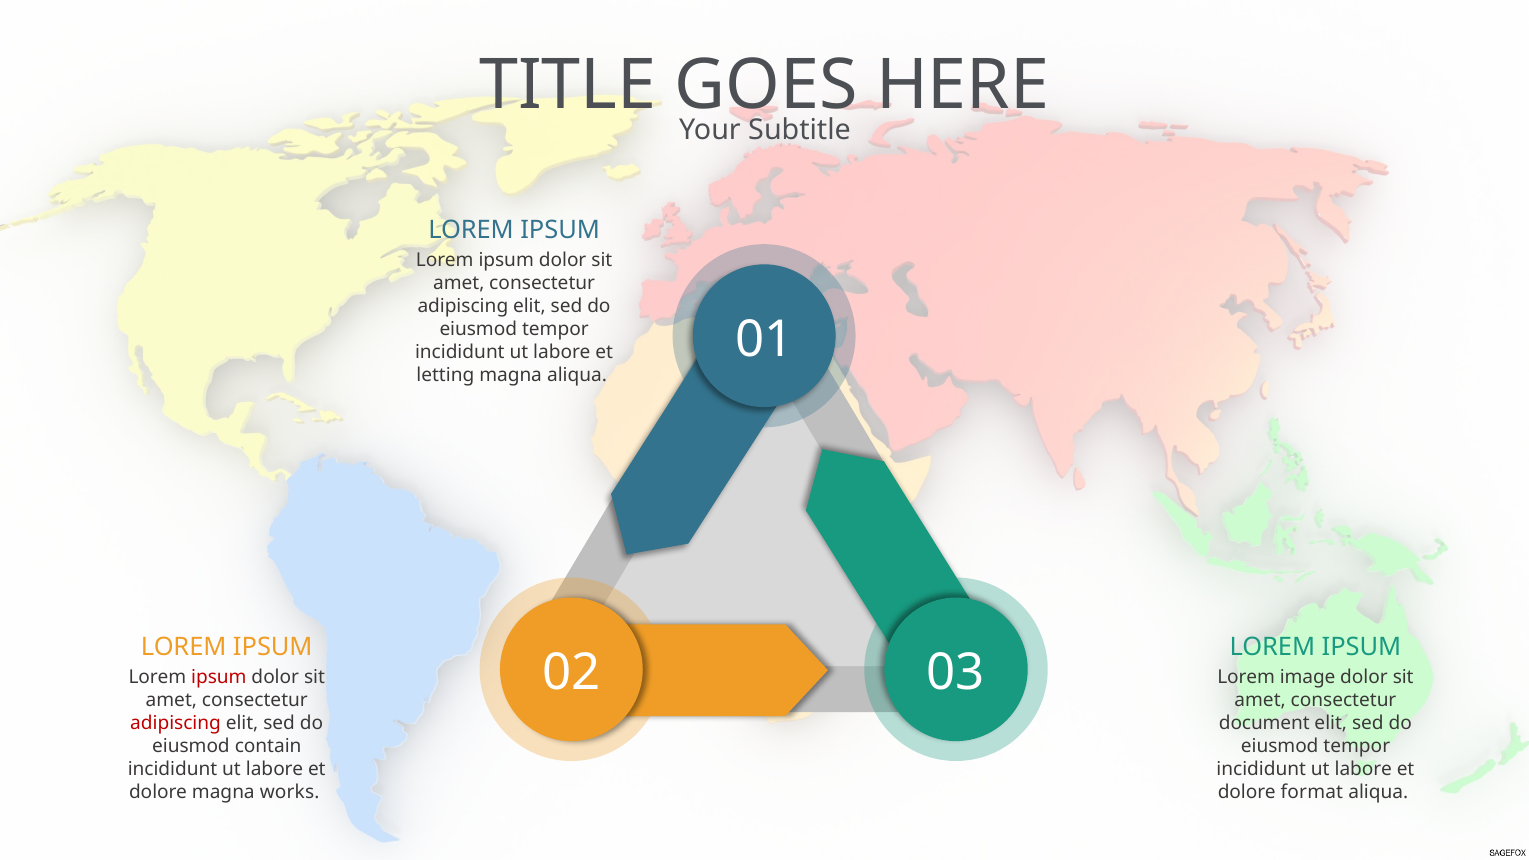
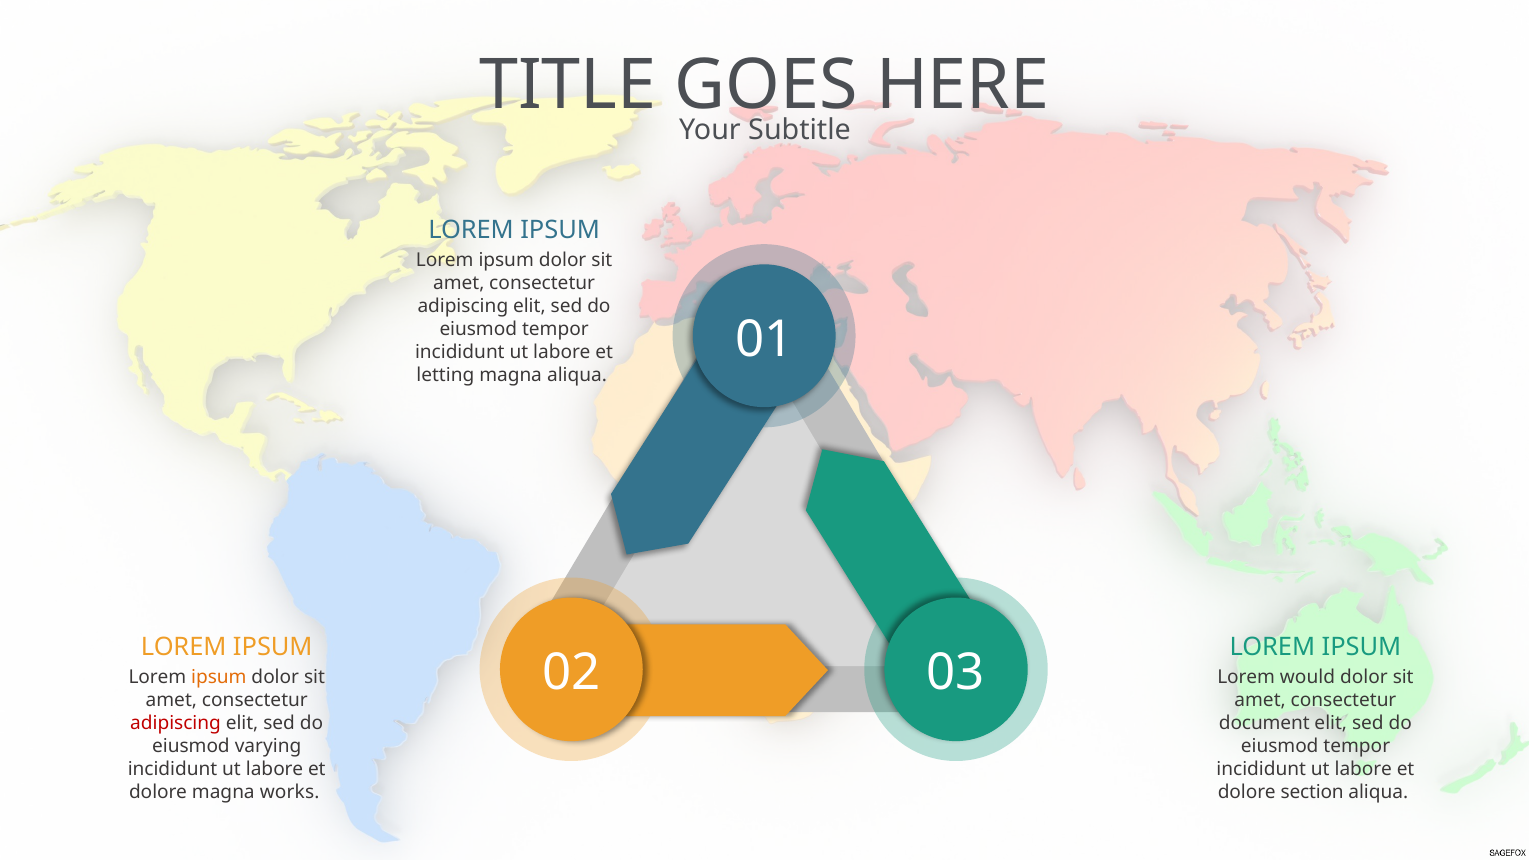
ipsum colour: red -> orange (219, 677)
image: image -> would (1308, 677)
contain: contain -> varying (268, 746)
format: format -> section (1312, 792)
